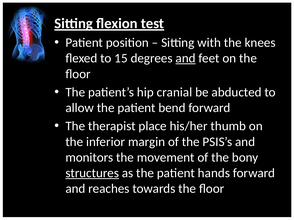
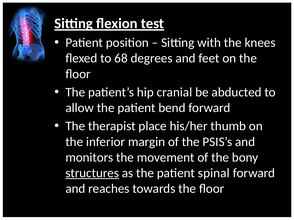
15: 15 -> 68 (121, 58)
and underline: present -> none (186, 58)
hands: hands -> spinal (214, 173)
